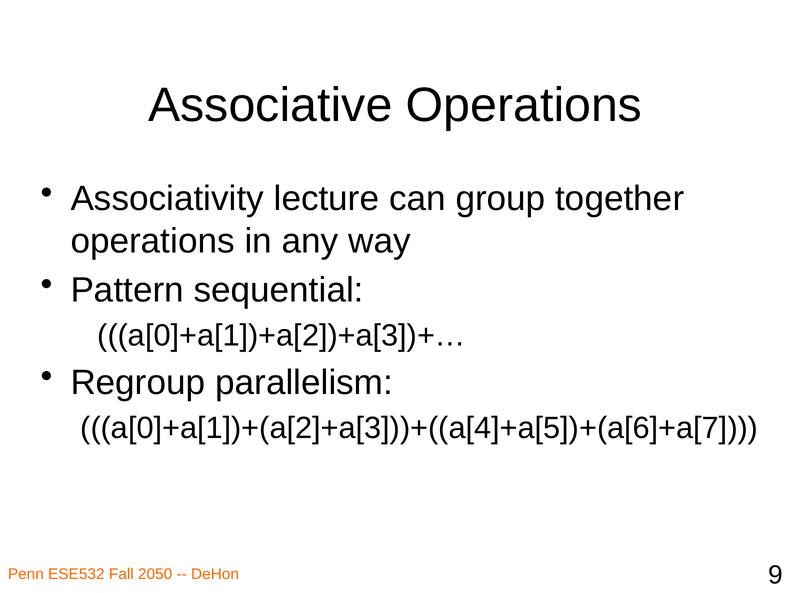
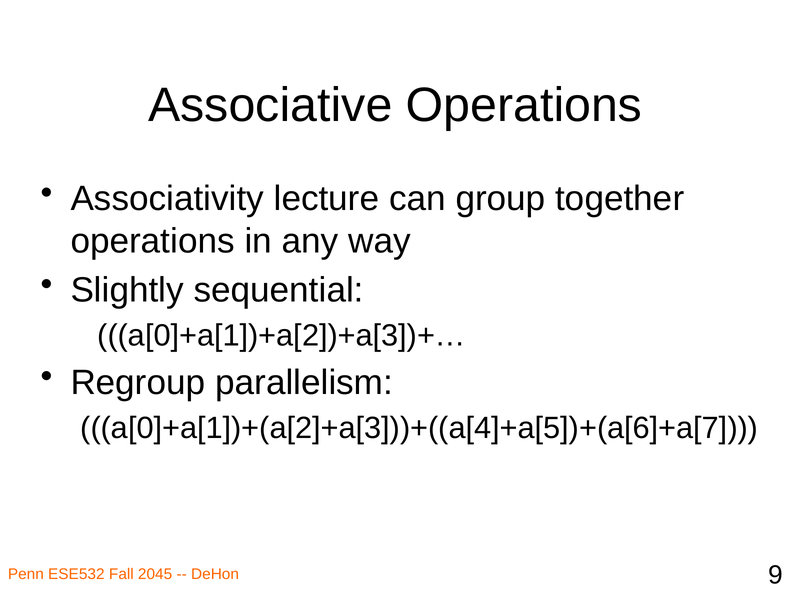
Pattern: Pattern -> Slightly (127, 290)
2050: 2050 -> 2045 (155, 575)
